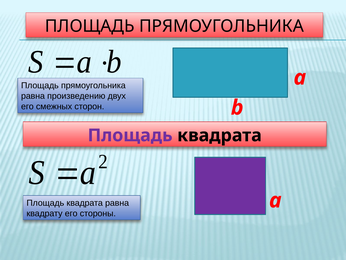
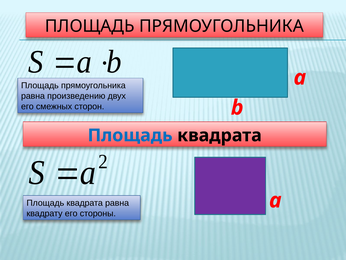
Площадь colour: purple -> blue (130, 135)
